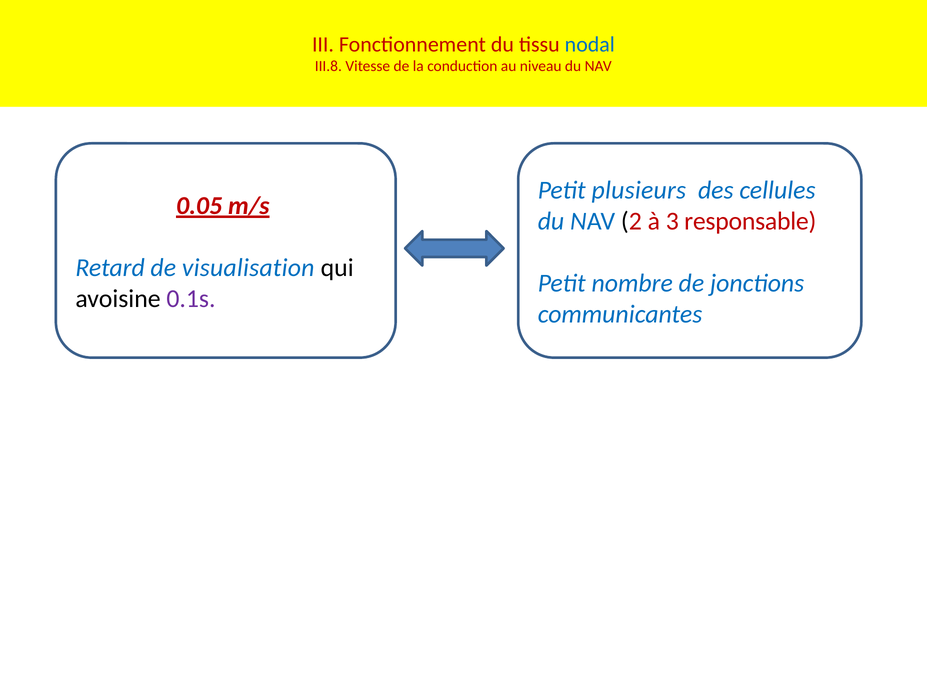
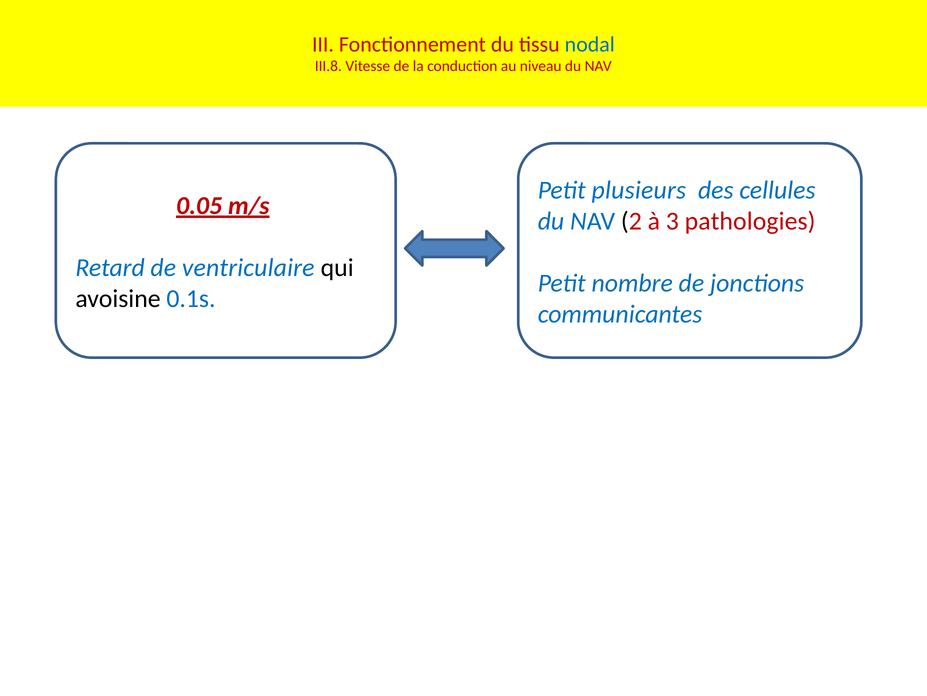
responsable: responsable -> pathologies (750, 221)
visualisation: visualisation -> ventriculaire (248, 267)
0.1s colour: purple -> blue (191, 298)
